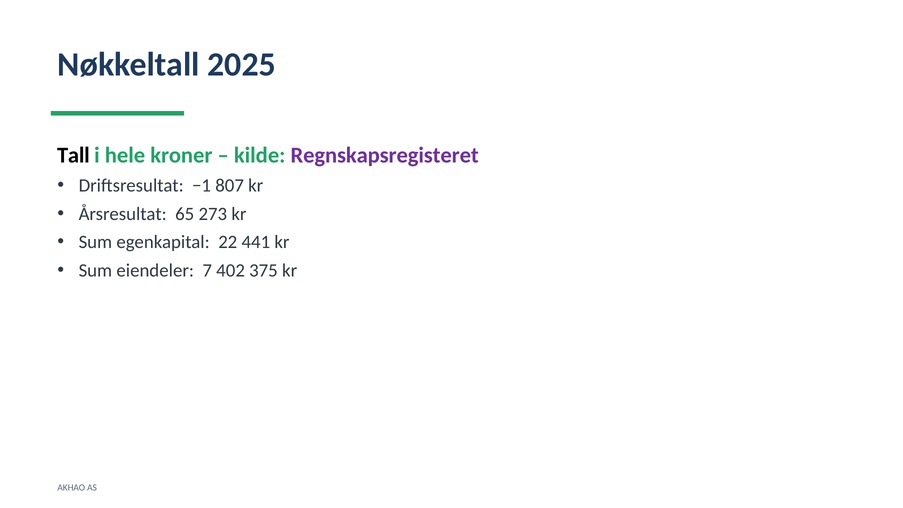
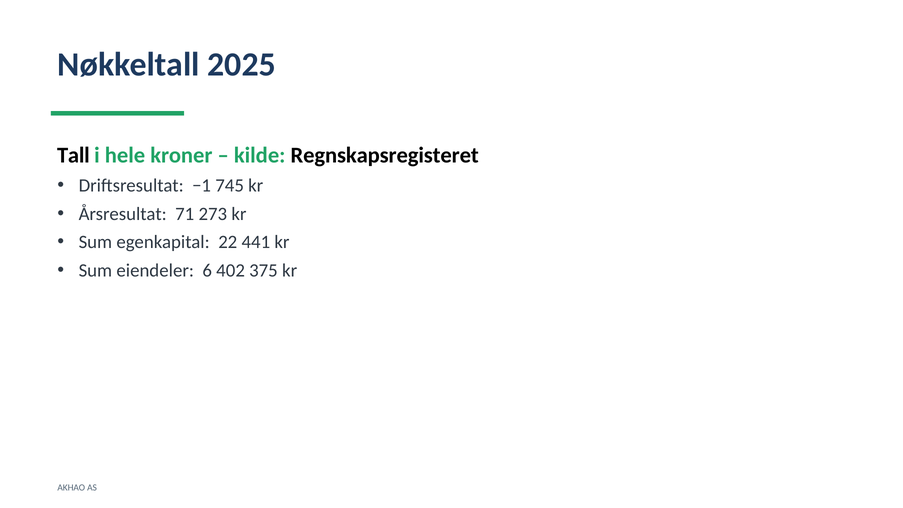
Regnskapsregisteret colour: purple -> black (385, 155)
807: 807 -> 745 (230, 186)
65: 65 -> 71 (185, 214)
7: 7 -> 6 (207, 270)
